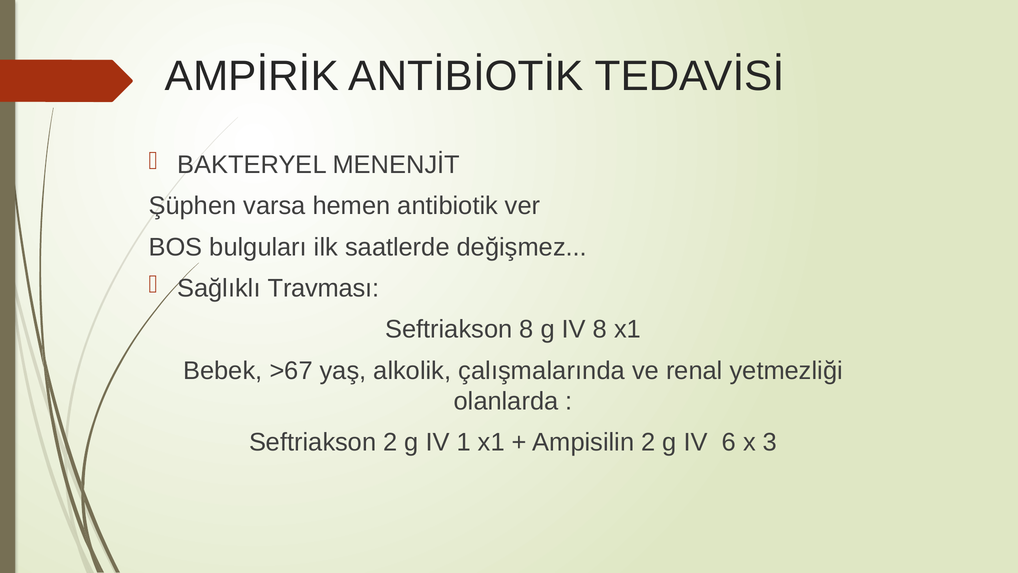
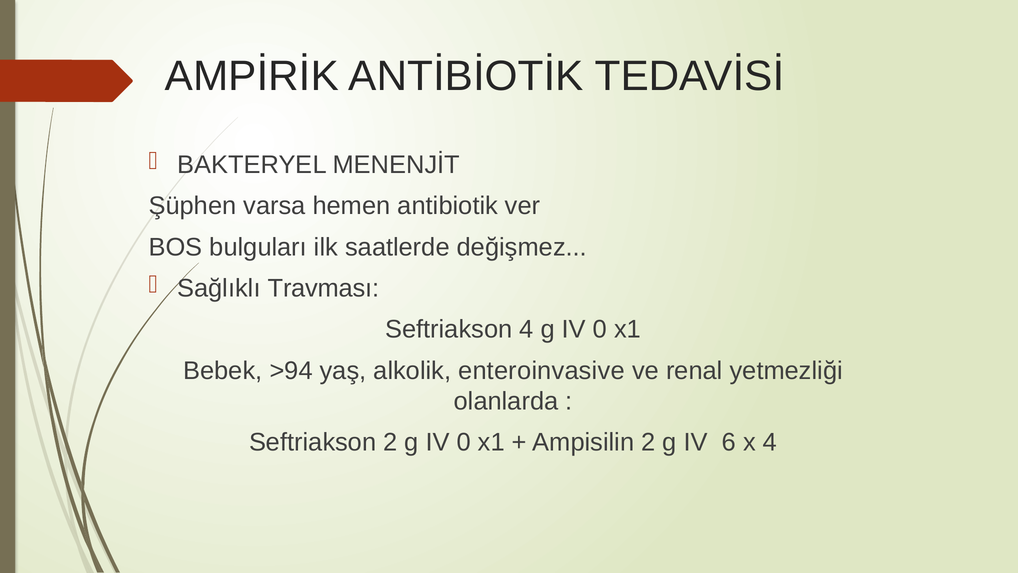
Seftriakson 8: 8 -> 4 (527, 329)
8: 8 -> 0 (600, 329)
>67: >67 -> >94 (291, 370)
çalışmalarında: çalışmalarında -> enteroinvasive (542, 370)
2 g IV 1: 1 -> 0 (464, 442)
x 3: 3 -> 4 (770, 442)
